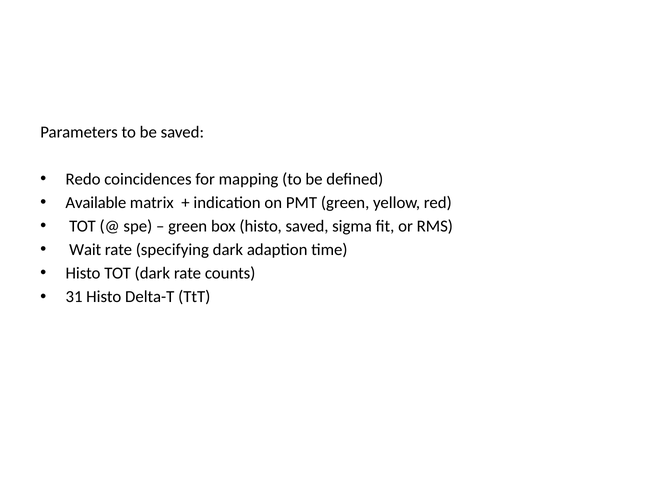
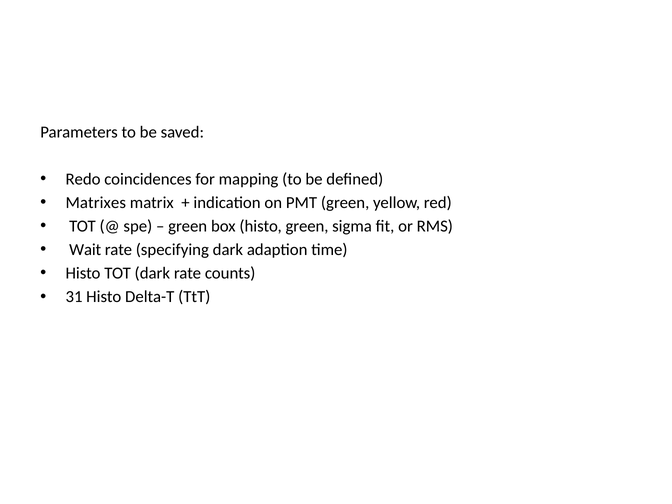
Available: Available -> Matrixes (96, 203)
histo saved: saved -> green (307, 226)
